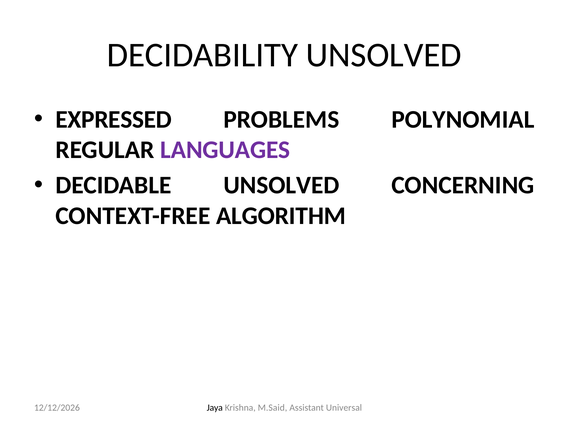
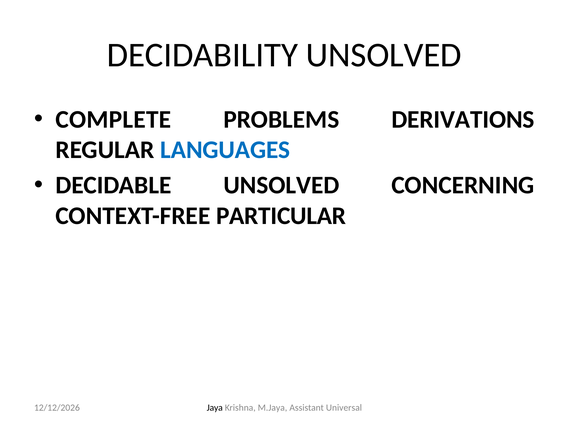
EXPRESSED: EXPRESSED -> COMPLETE (113, 119)
POLYNOMIAL: POLYNOMIAL -> DERIVATIONS (463, 119)
LANGUAGES colour: purple -> blue (225, 150)
ALGORITHM: ALGORITHM -> PARTICULAR (281, 216)
M.Said: M.Said -> M.Jaya (273, 407)
